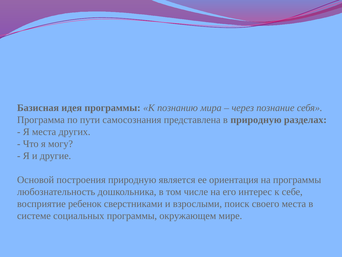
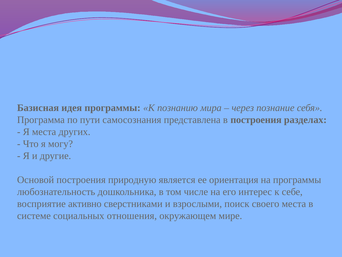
в природную: природную -> построения (256, 120)
ребенок: ребенок -> активно (85, 203)
социальных программы: программы -> отношения (132, 215)
